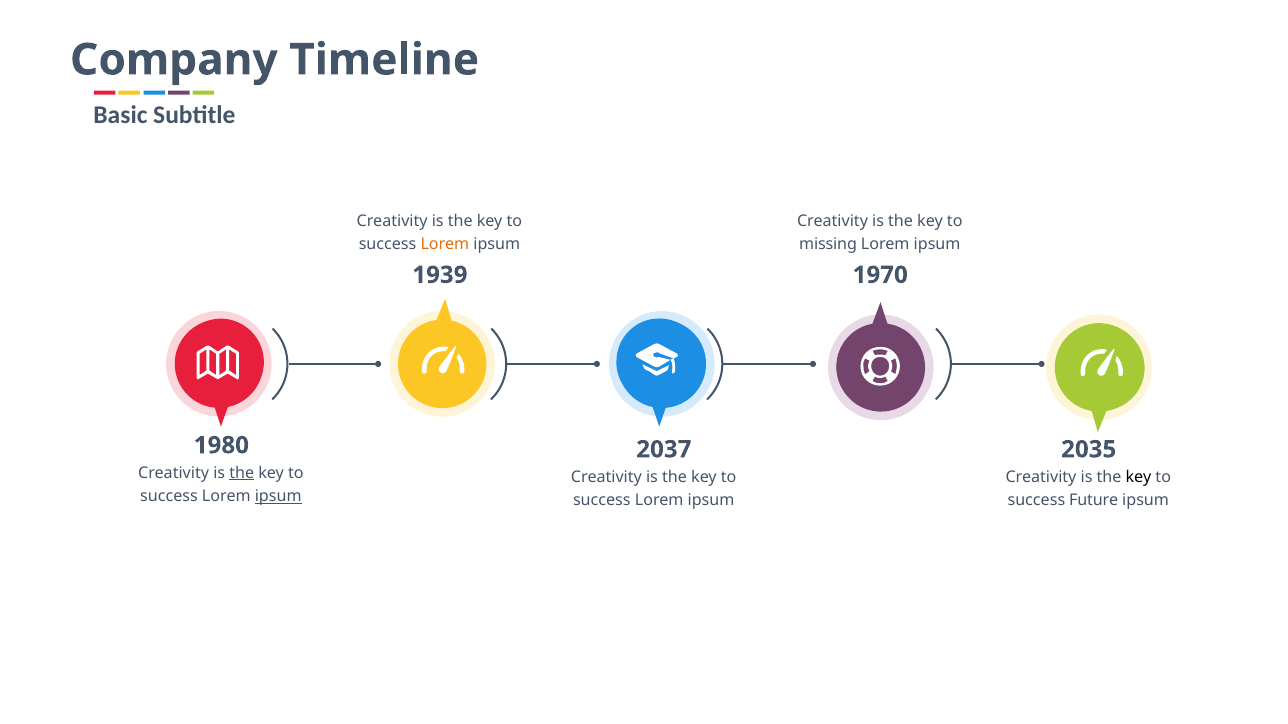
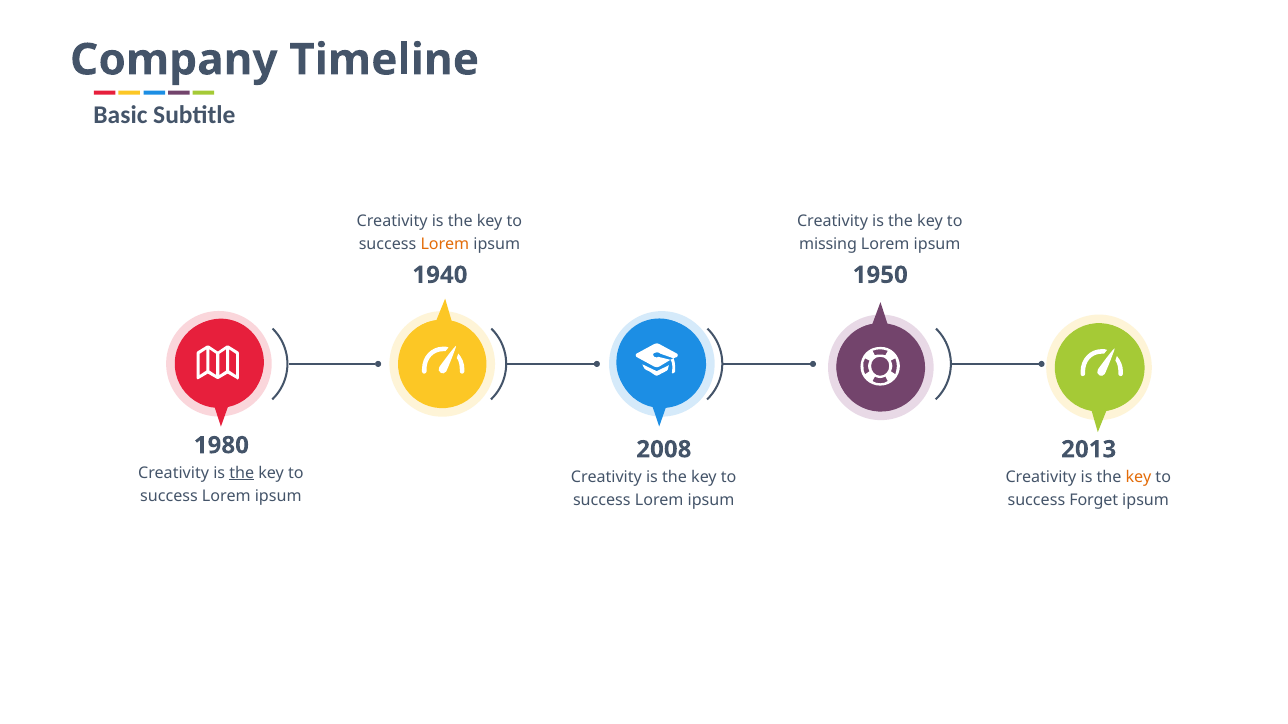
1939: 1939 -> 1940 (440, 275)
1970: 1970 -> 1950 (880, 275)
2037: 2037 -> 2008 (664, 450)
2035: 2035 -> 2013 (1089, 450)
key colour: black -> orange (1139, 478)
ipsum underline: present -> none (278, 497)
Future: Future -> Forget (1094, 501)
